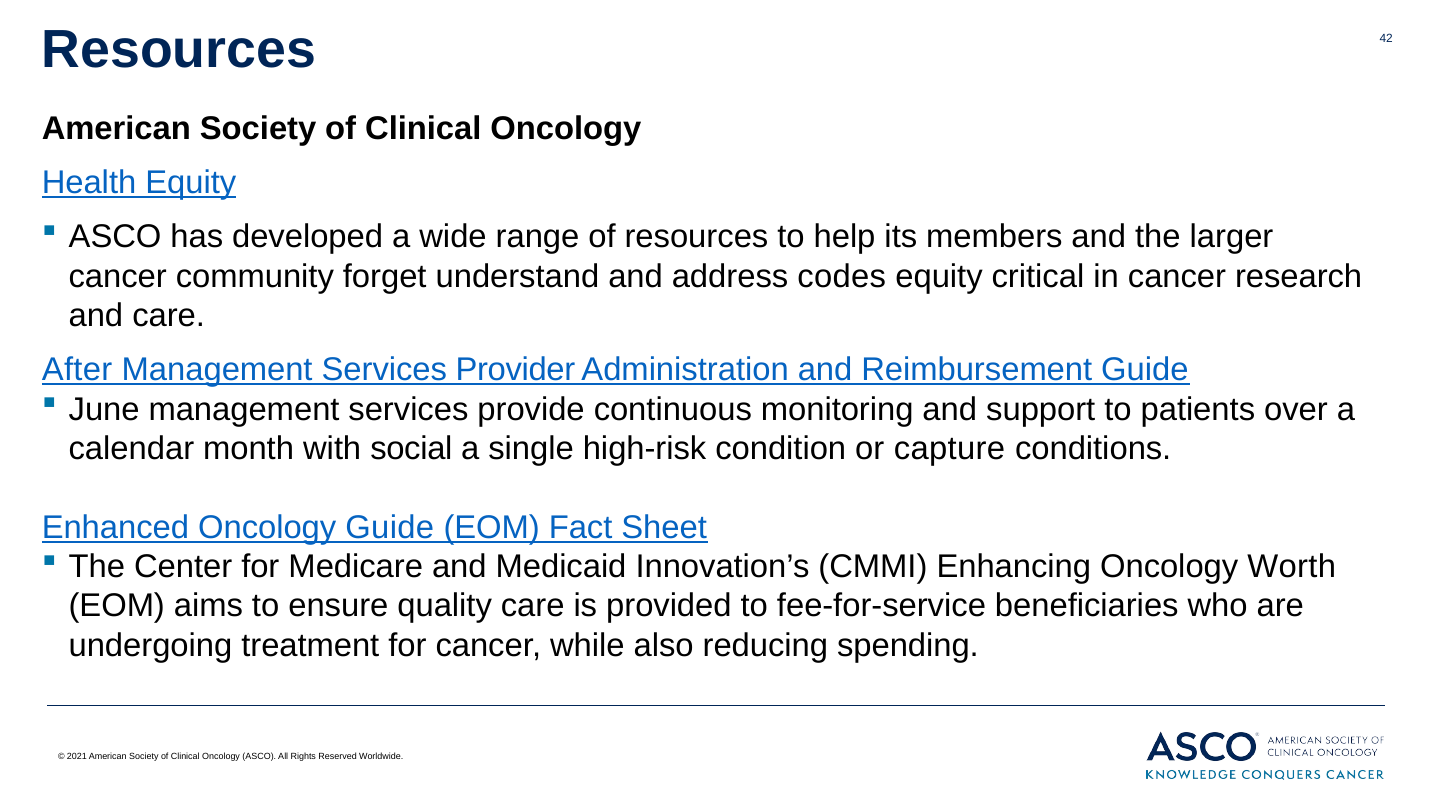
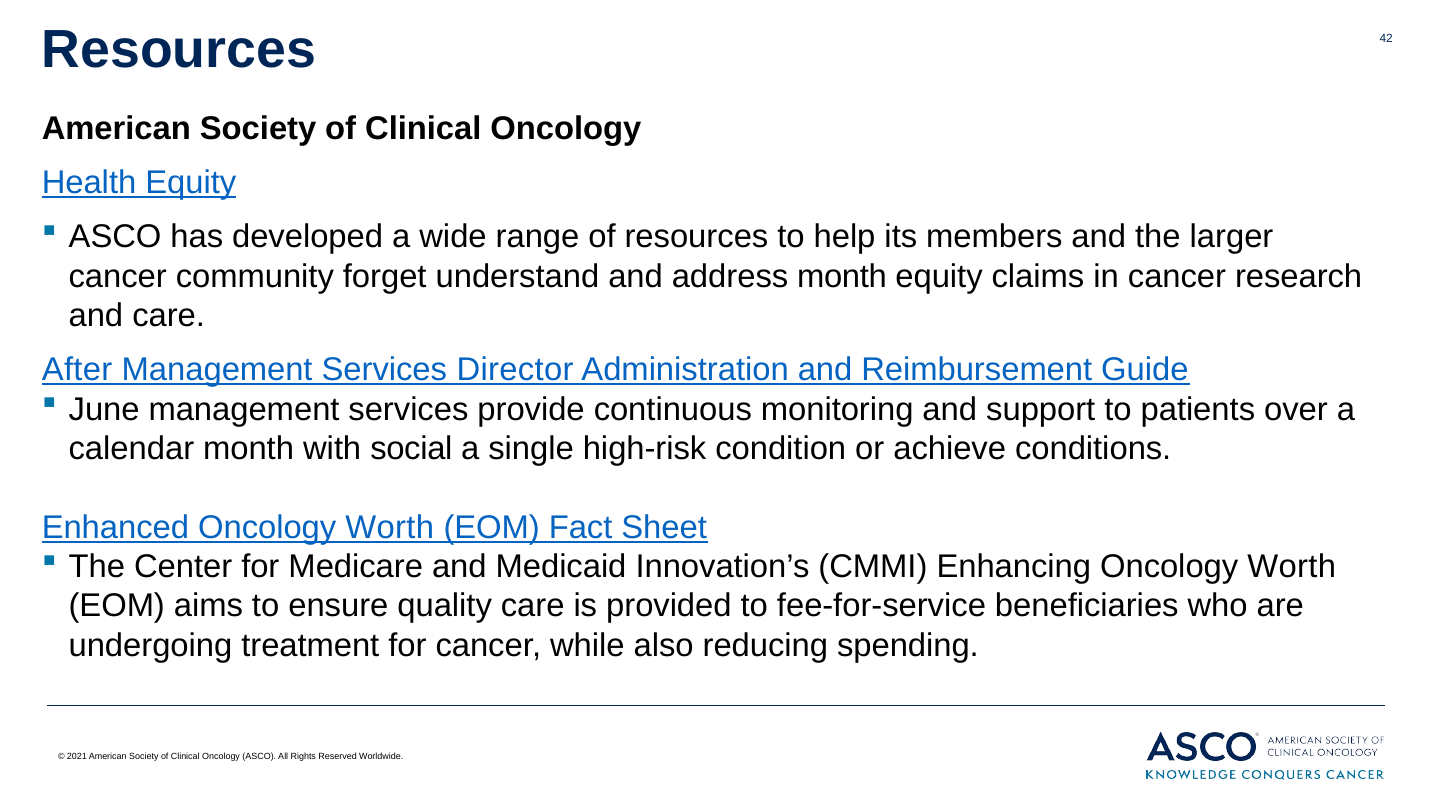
address codes: codes -> month (842, 276)
critical: critical -> claims (1038, 276)
Provider: Provider -> Director (515, 370)
capture: capture -> achieve (950, 449)
Enhanced Oncology Guide: Guide -> Worth (390, 527)
